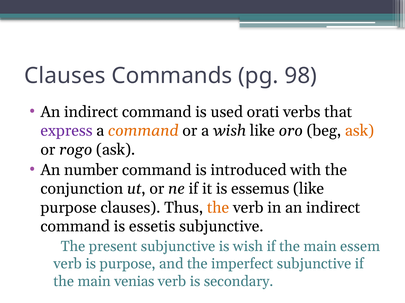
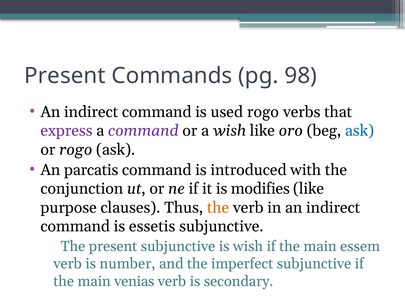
Clauses: Clauses -> Present (65, 76)
used orati: orati -> rogo (263, 112)
command colour: orange -> purple (143, 131)
ask colour: orange -> blue (360, 131)
number: number -> parcatis (91, 170)
essemus: essemus -> modifies (260, 189)
is purpose: purpose -> number (127, 264)
